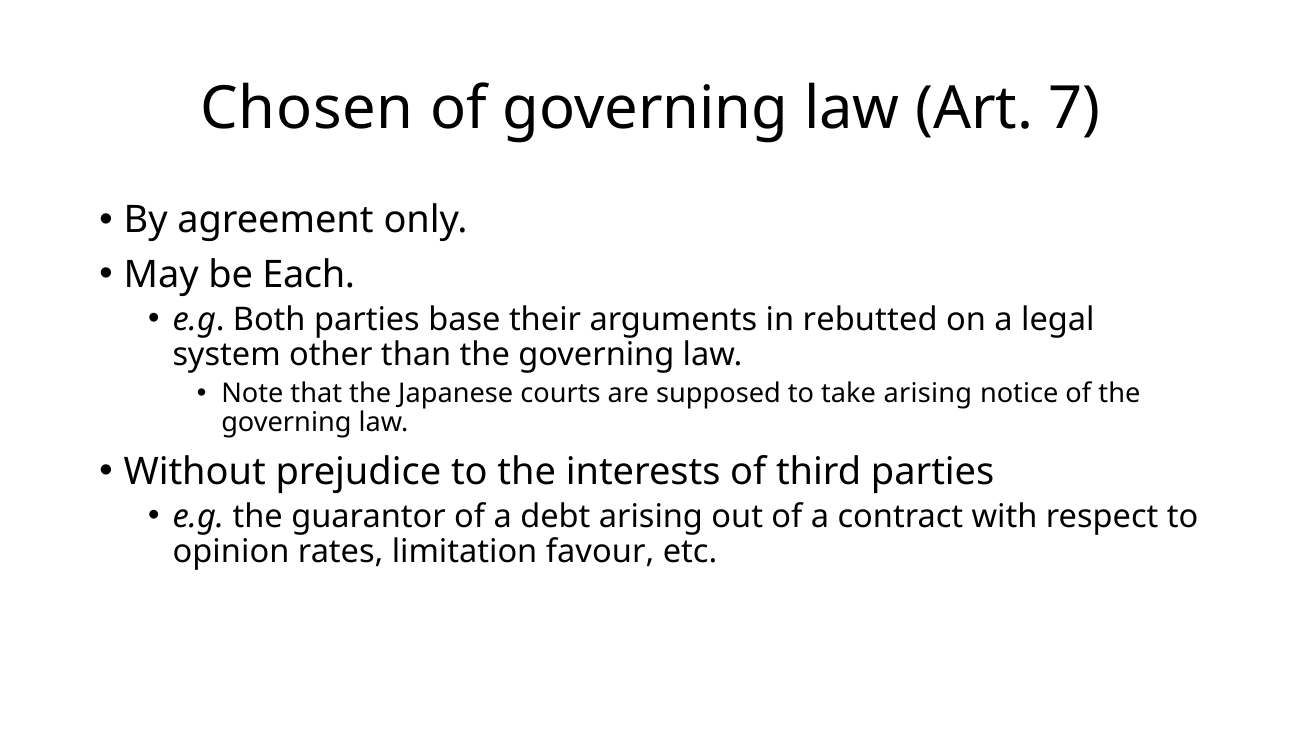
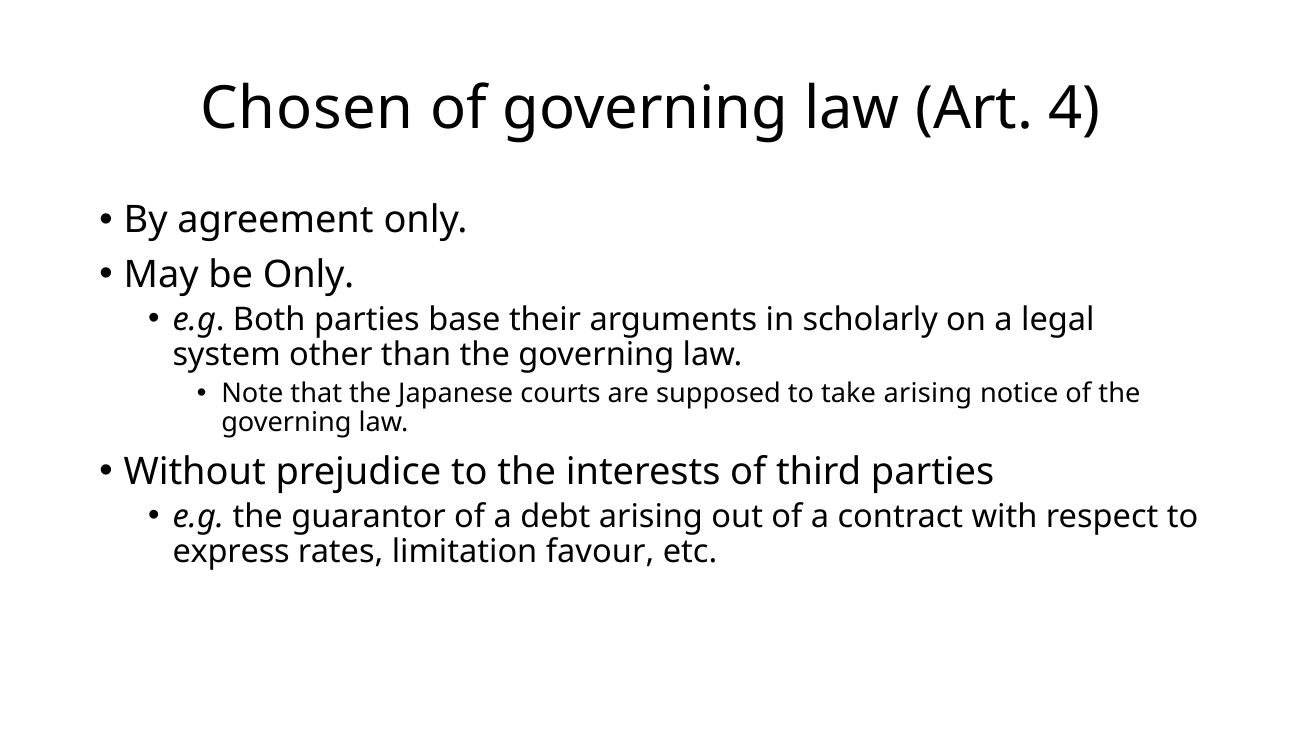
7: 7 -> 4 (1075, 109)
be Each: Each -> Only (309, 275)
rebutted: rebutted -> scholarly (870, 320)
opinion: opinion -> express (231, 552)
